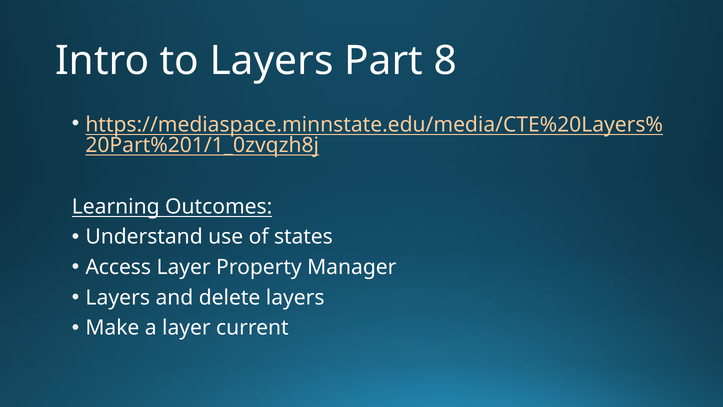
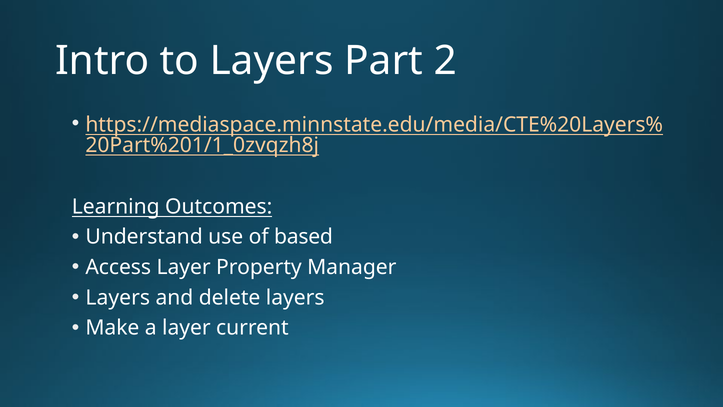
8: 8 -> 2 (445, 61)
states: states -> based (303, 237)
